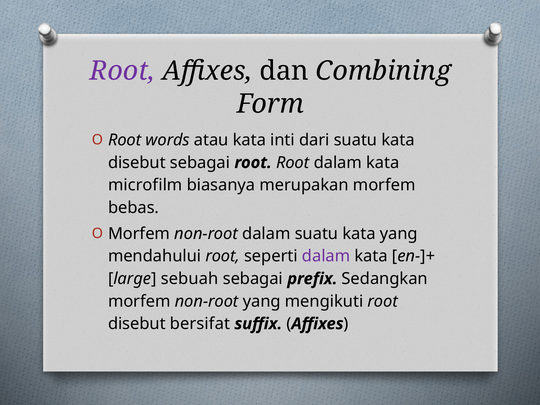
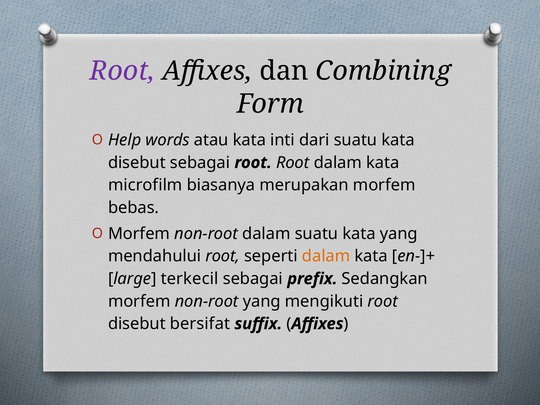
Root: Root -> Help (125, 140)
dalam colour: purple -> orange (326, 256)
sebuah: sebuah -> terkecil (190, 279)
